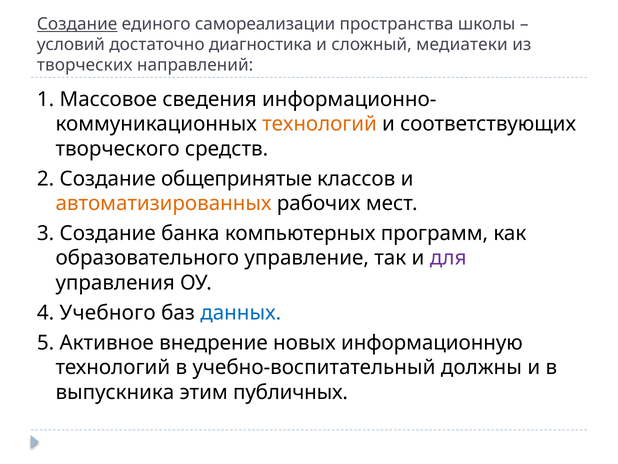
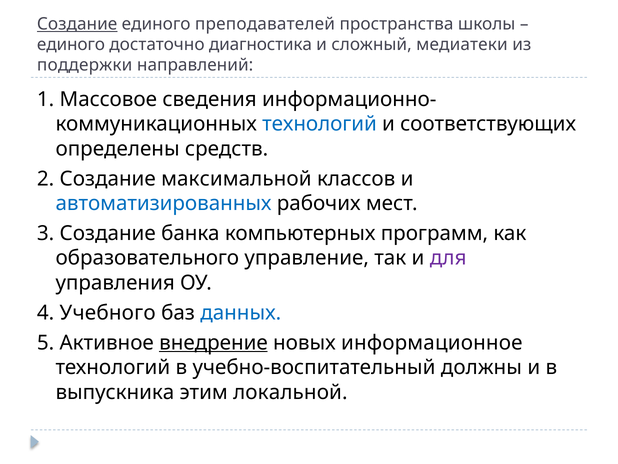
самореализации: самореализации -> преподавателей (265, 24)
условий: условий -> единого (71, 44)
творческих: творческих -> поддержки (85, 65)
технологий colour: orange -> blue (319, 124)
творческого: творческого -> определены (118, 149)
общепринятые: общепринятые -> максимальной (236, 179)
автоматизированных colour: orange -> blue (164, 203)
внедрение underline: none -> present (213, 342)
информационную: информационную -> информационное (432, 342)
публичных: публичных -> локальной (290, 392)
